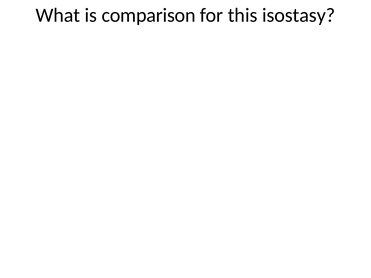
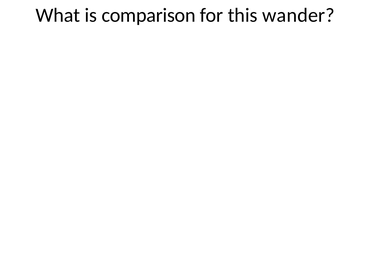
isostasy: isostasy -> wander (298, 15)
